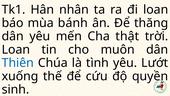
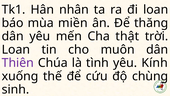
bánh: bánh -> miền (73, 23)
Thiên colour: blue -> purple (18, 63)
Lướt: Lướt -> Kính (155, 63)
quyền: quyền -> chùng (150, 76)
